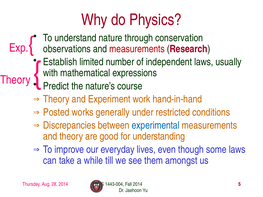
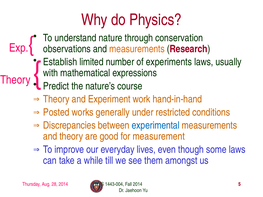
measurements colour: red -> orange (137, 49)
independent: independent -> experiments (169, 62)
understanding: understanding -> measurement (159, 137)
